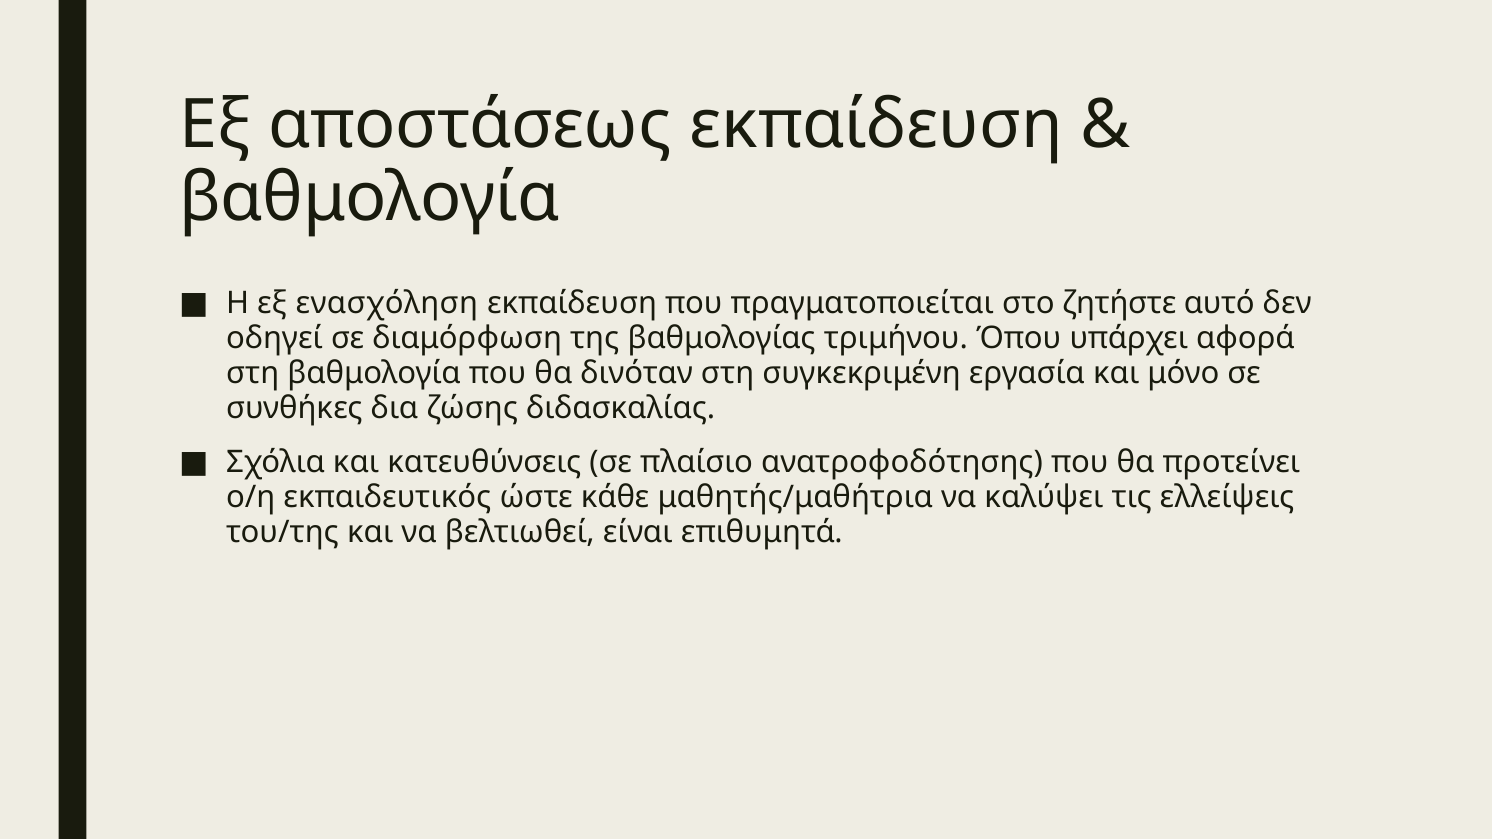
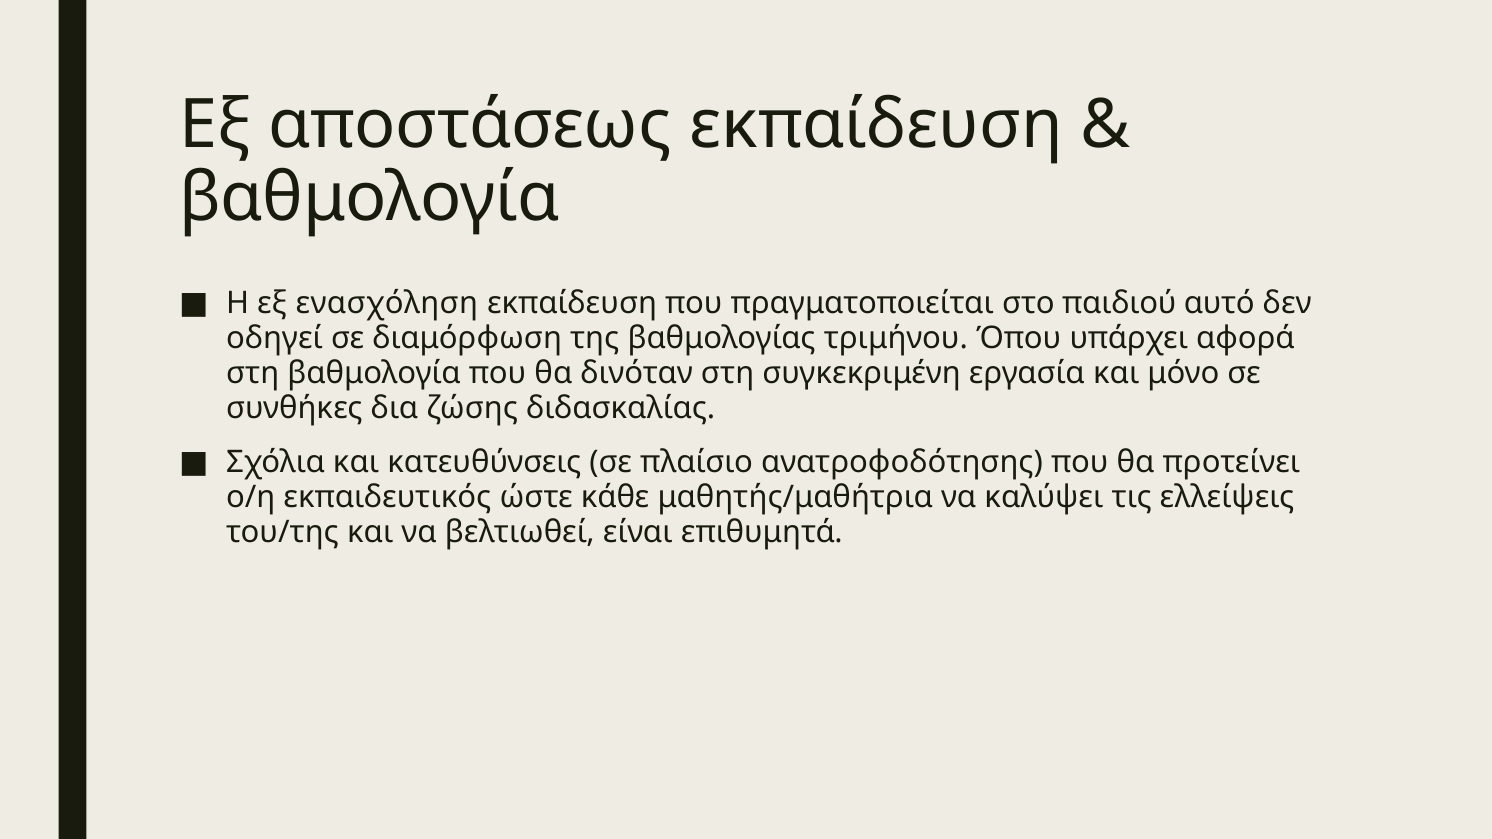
ζητήστε: ζητήστε -> παιδιού (1119, 303)
